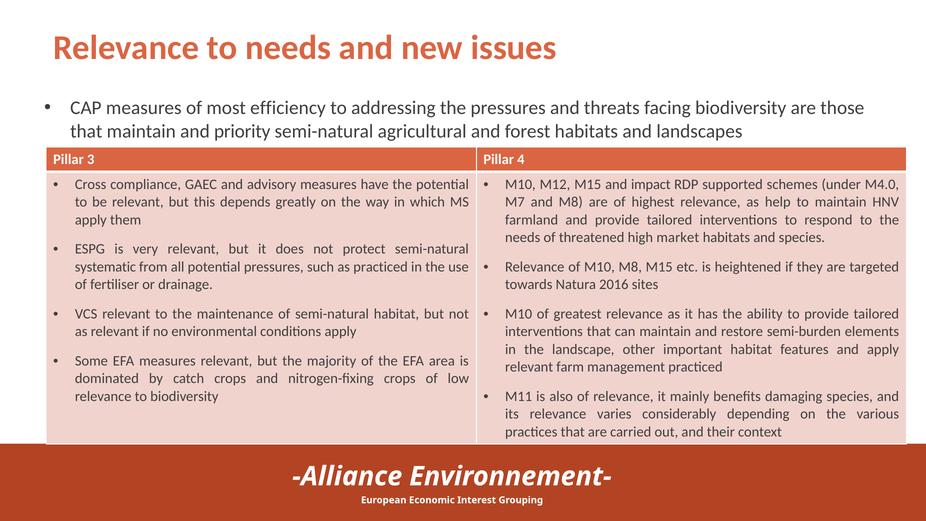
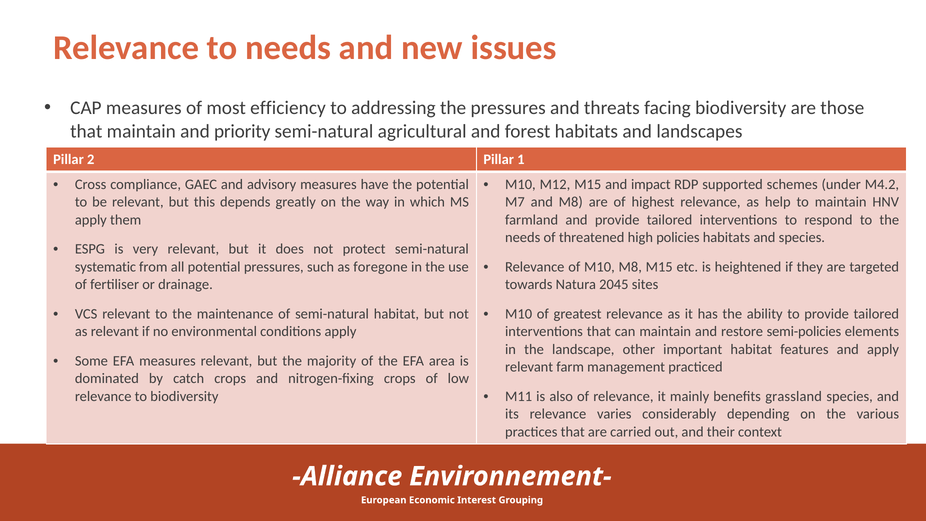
3: 3 -> 2 (91, 160)
4: 4 -> 1 (521, 160)
M4.0: M4.0 -> M4.2 (882, 184)
market: market -> policies (678, 238)
as practiced: practiced -> foregone (380, 267)
2016: 2016 -> 2045 (614, 285)
semi-burden: semi-burden -> semi-policies (804, 332)
damaging: damaging -> grassland (794, 396)
